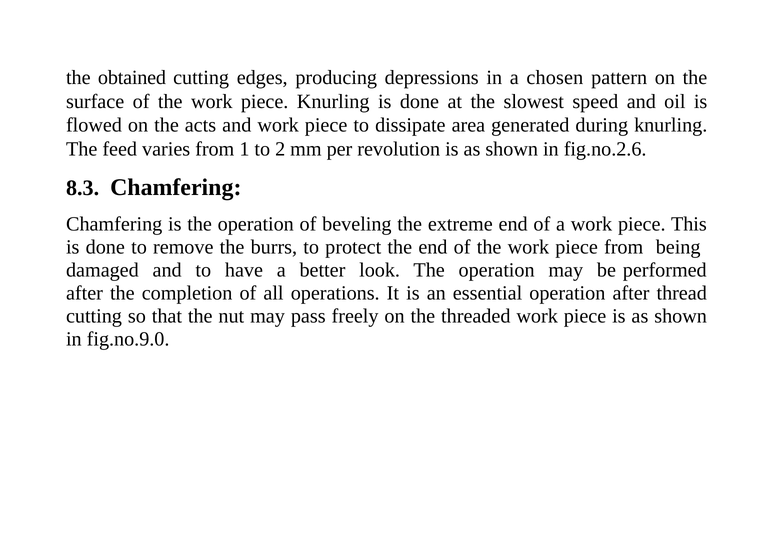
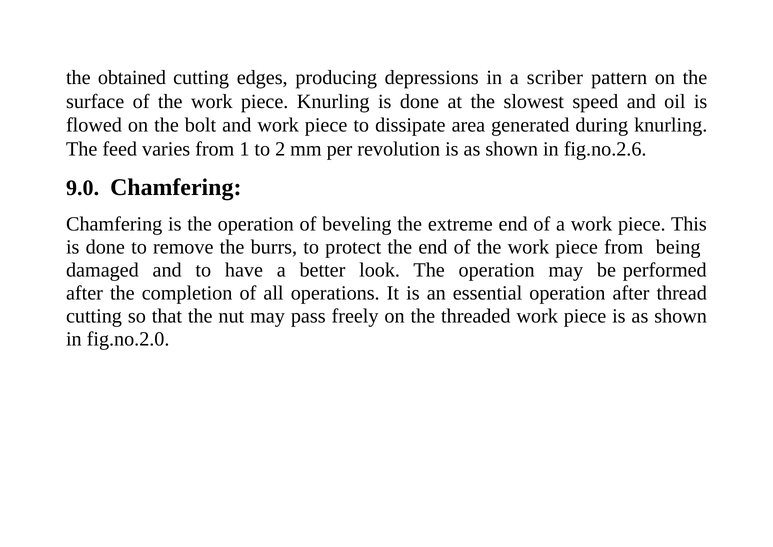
chosen: chosen -> scriber (555, 78)
acts: acts -> bolt (200, 125)
8.3: 8.3 -> 9.0 (83, 188)
fig.no.9.0: fig.no.9.0 -> fig.no.2.0 (128, 339)
